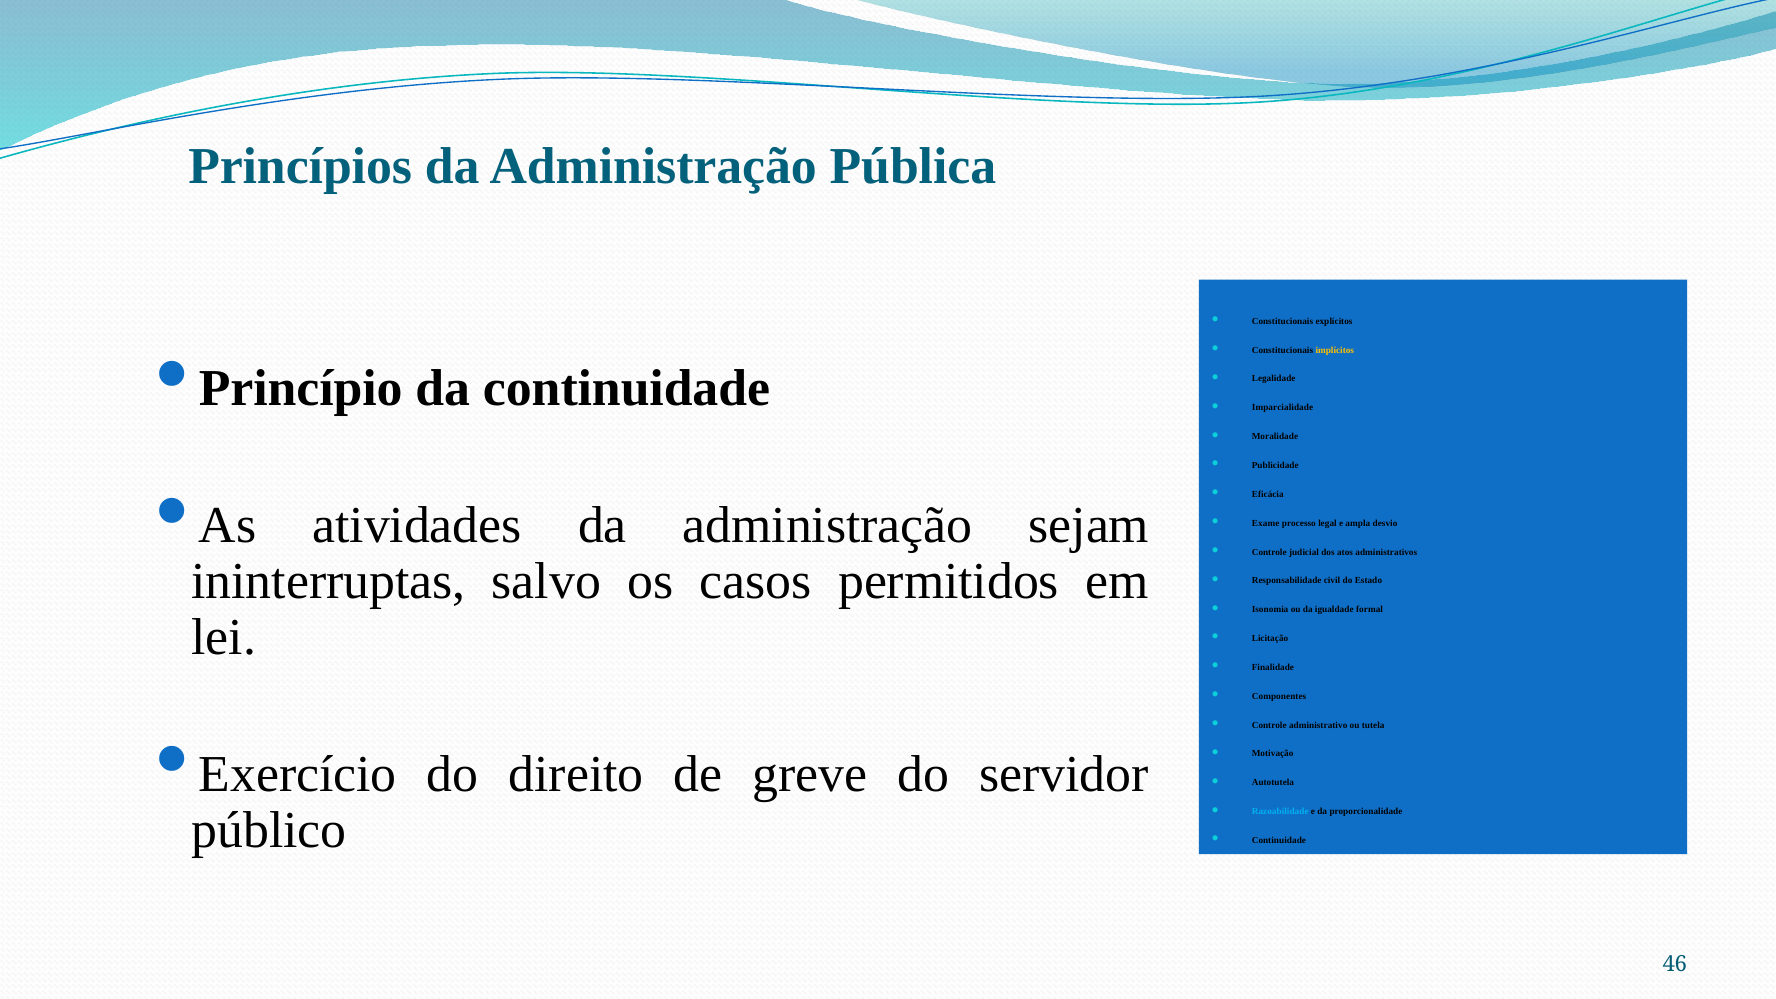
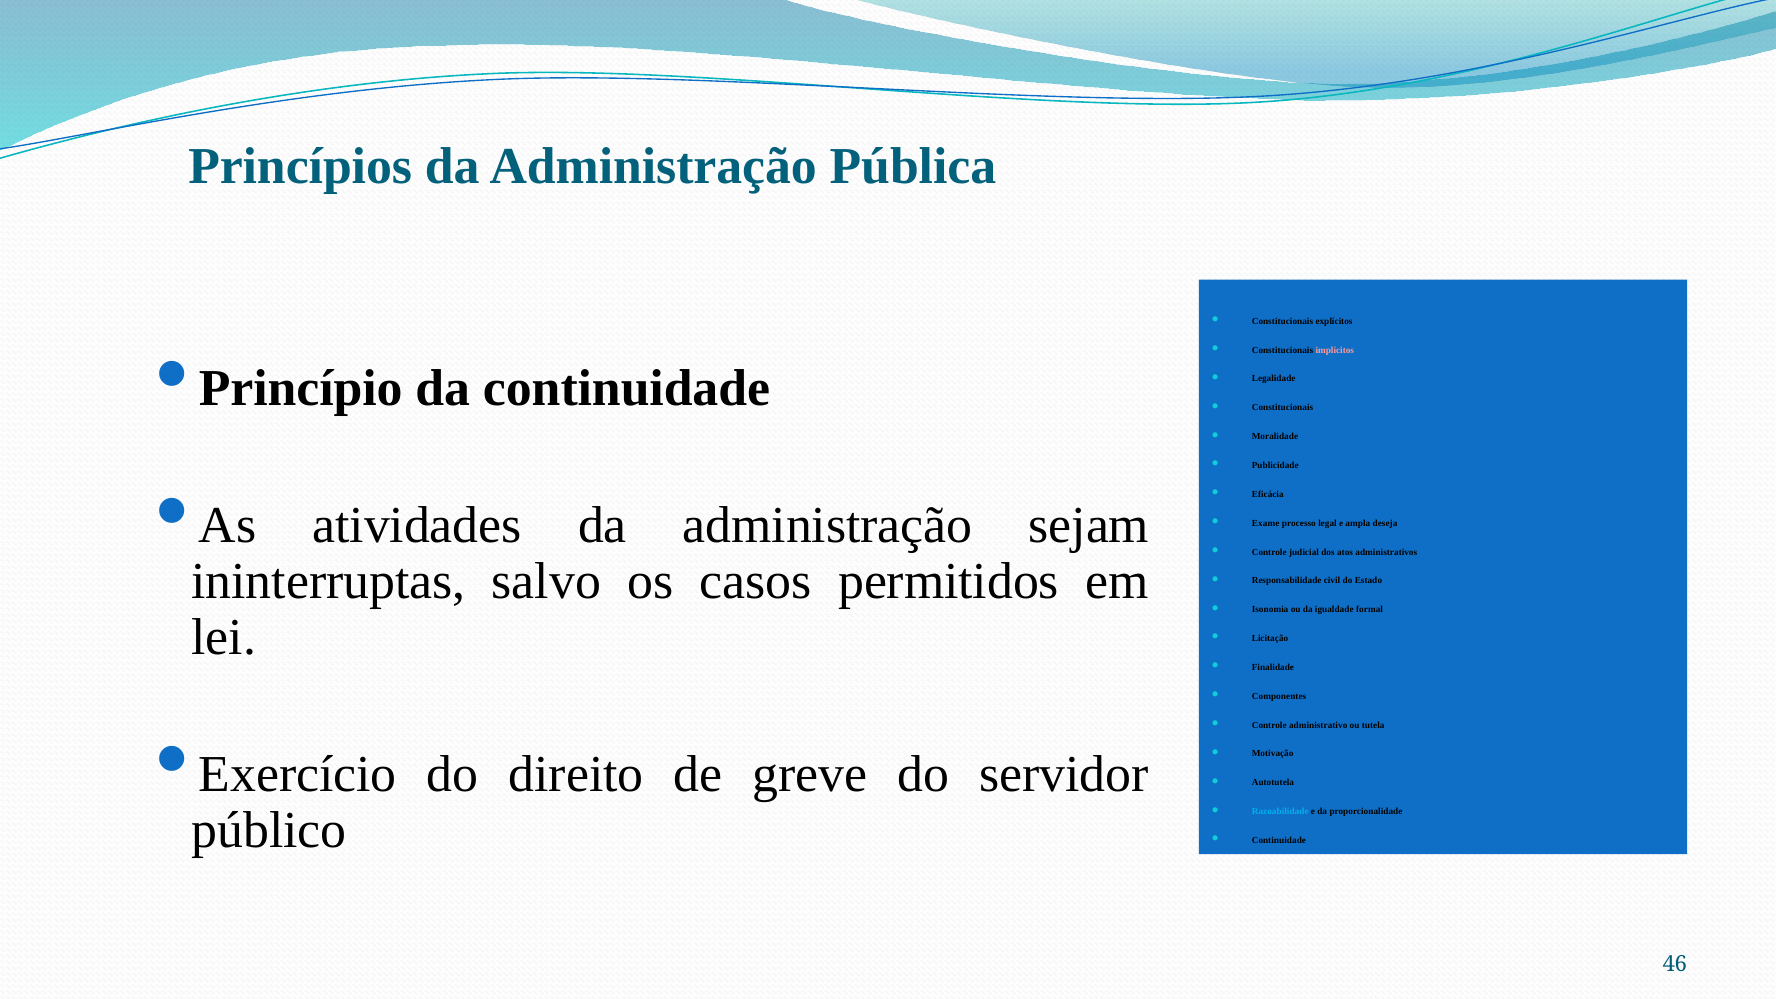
implícitos colour: yellow -> pink (1335, 350)
Imparcialidade: Imparcialidade -> Constitucionais (1283, 408)
desvio: desvio -> deseja (1385, 523)
